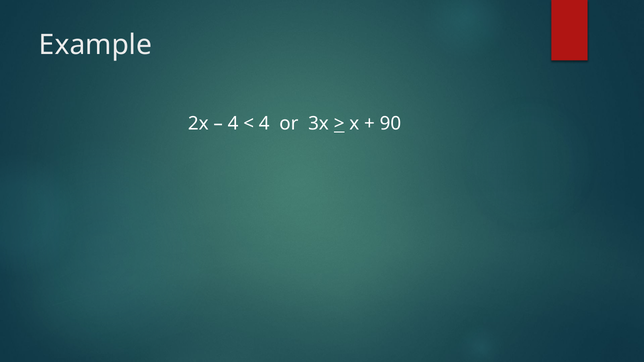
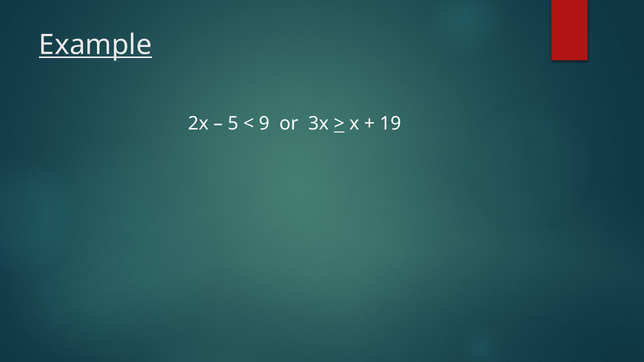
Example underline: none -> present (96, 45)
4: 4 -> 5 (233, 123)
4: 4 -> 9 (264, 123)
90: 90 -> 19 (390, 123)
